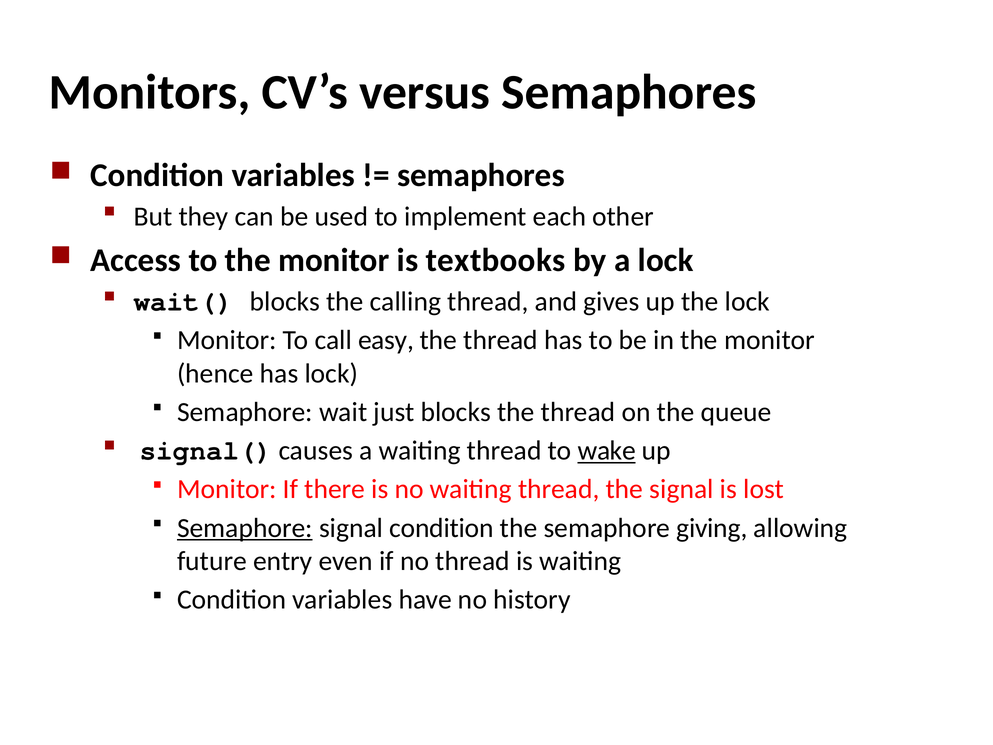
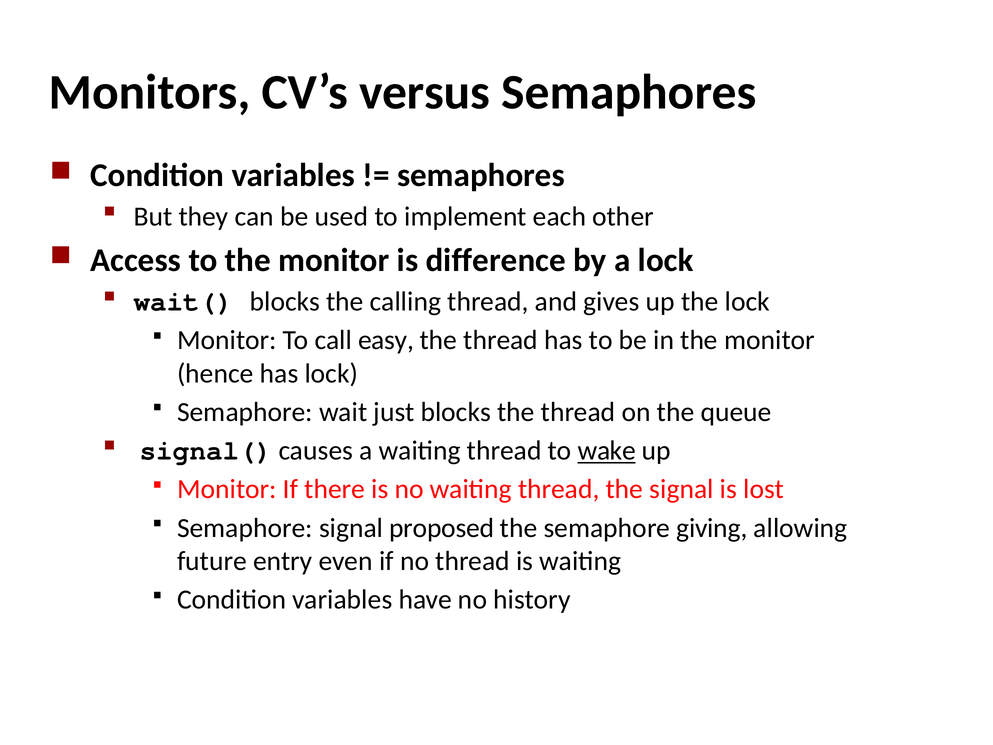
textbooks: textbooks -> difference (496, 260)
Semaphore underline: present -> none (245, 528)
signal condition: condition -> proposed (442, 528)
